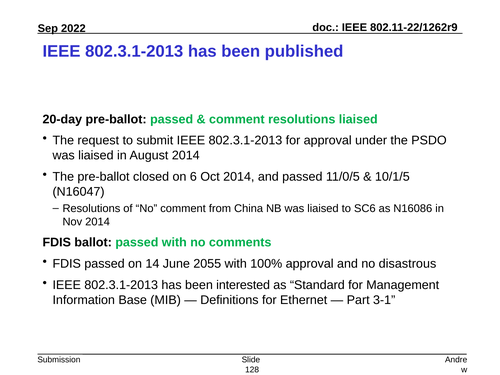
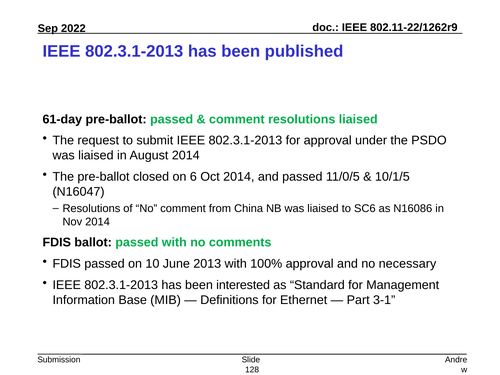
20-day: 20-day -> 61-day (62, 119)
14: 14 -> 10 (152, 264)
2055: 2055 -> 2013 (207, 264)
disastrous: disastrous -> necessary (407, 264)
